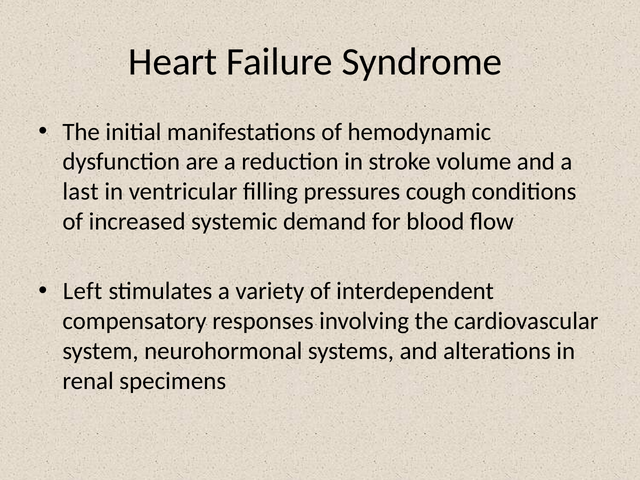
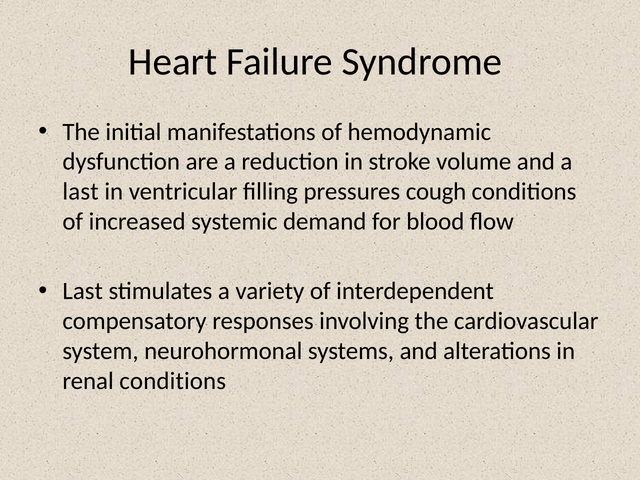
Left: Left -> Last (83, 291)
renal specimens: specimens -> conditions (173, 381)
